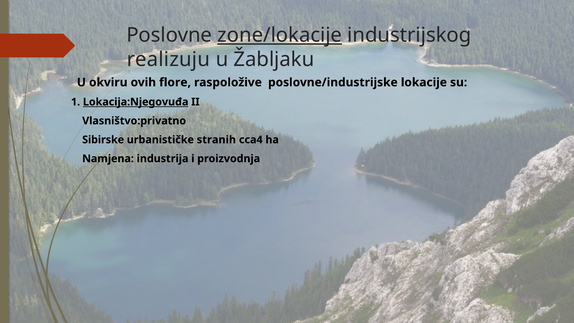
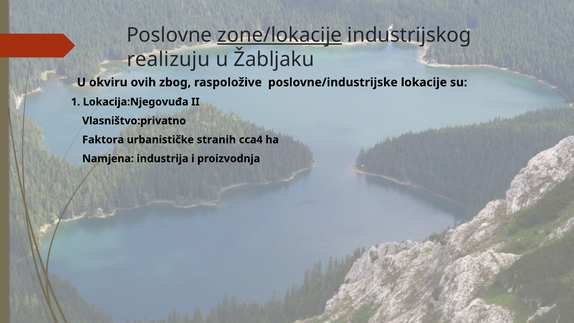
flore: flore -> zbog (175, 82)
Lokacija:Njegovuđa underline: present -> none (136, 102)
Sibirske: Sibirske -> Faktora (103, 140)
